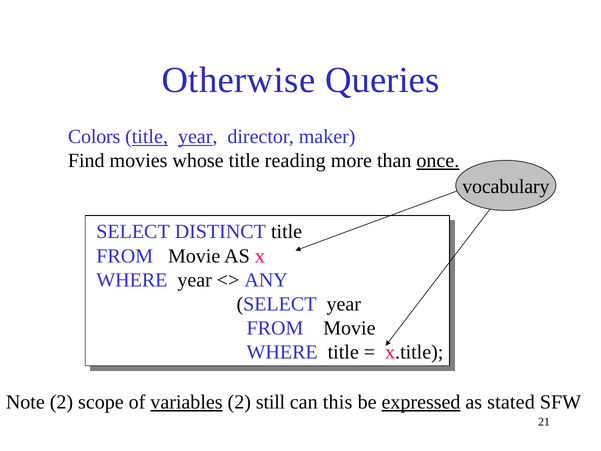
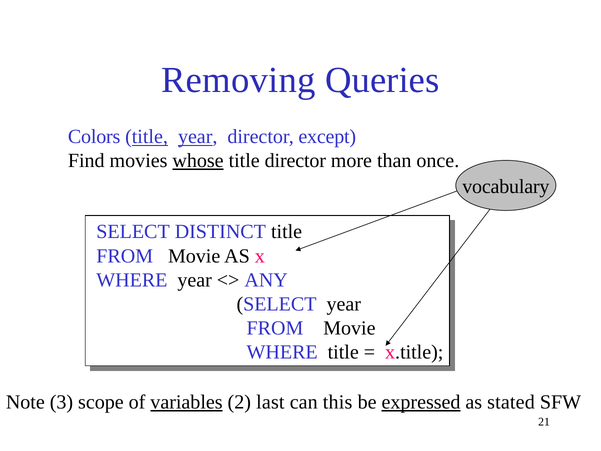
Otherwise: Otherwise -> Removing (239, 80)
maker: maker -> except (327, 137)
whose underline: none -> present (198, 161)
title reading: reading -> director (295, 161)
once underline: present -> none (438, 161)
Note 2: 2 -> 3 (61, 402)
still: still -> last (270, 402)
